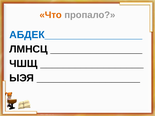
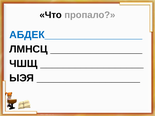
Что colour: orange -> black (51, 15)
